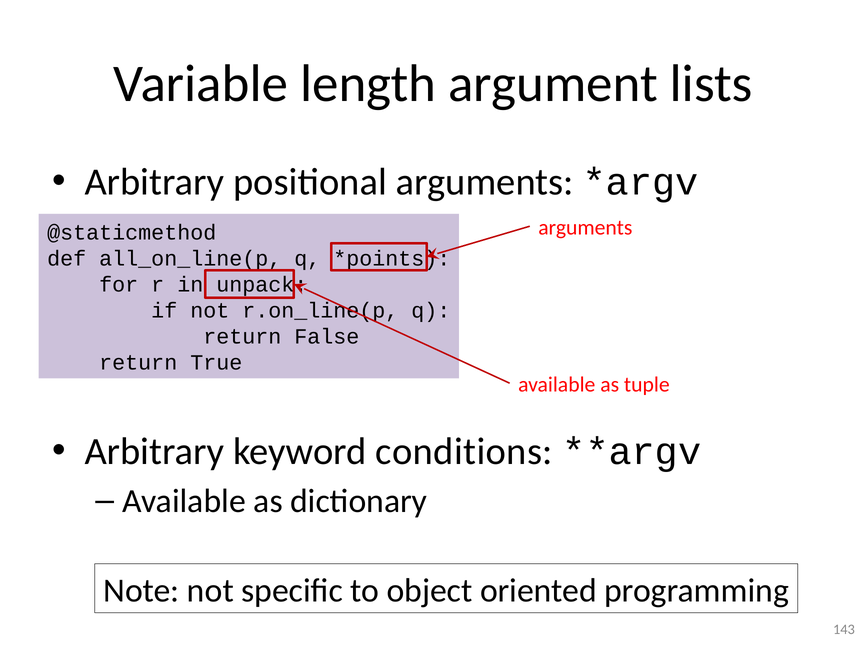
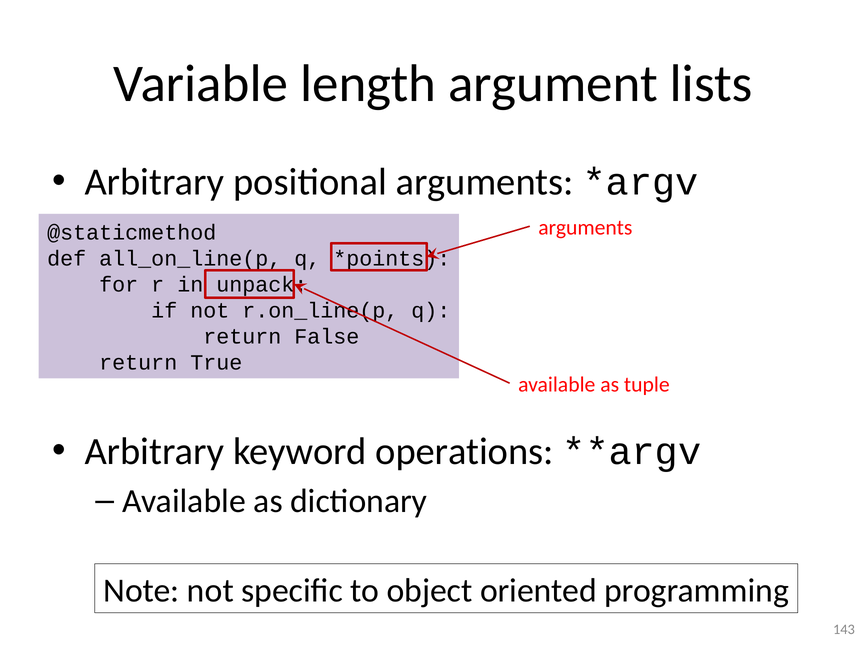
conditions: conditions -> operations (464, 452)
